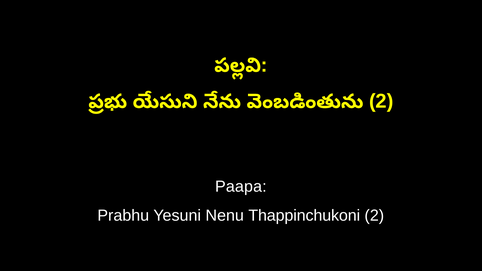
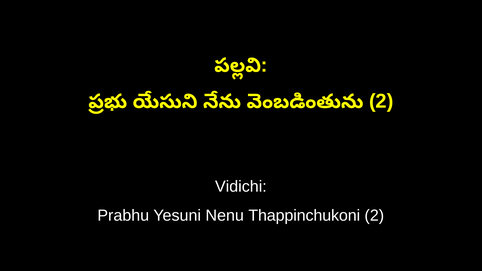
Paapa: Paapa -> Vidichi (241, 187)
